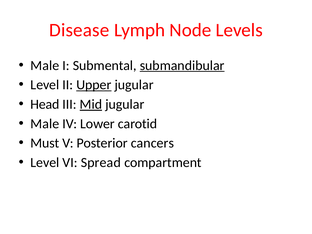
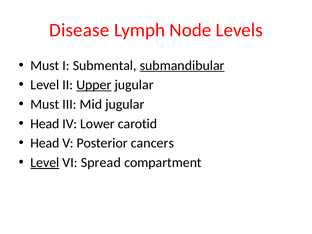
Male: Male -> Must (45, 65)
Head: Head -> Must (45, 104)
Mid underline: present -> none (91, 104)
Male: Male -> Head (45, 124)
Must: Must -> Head (45, 143)
Level underline: none -> present (45, 163)
